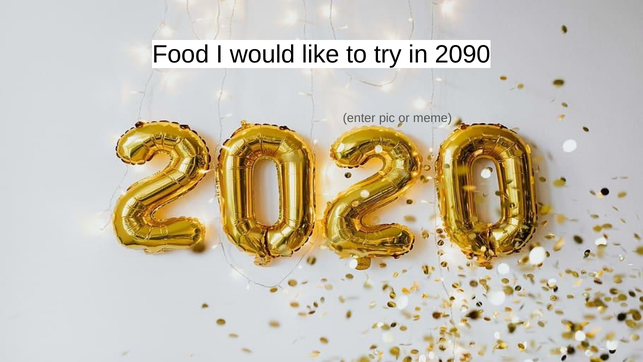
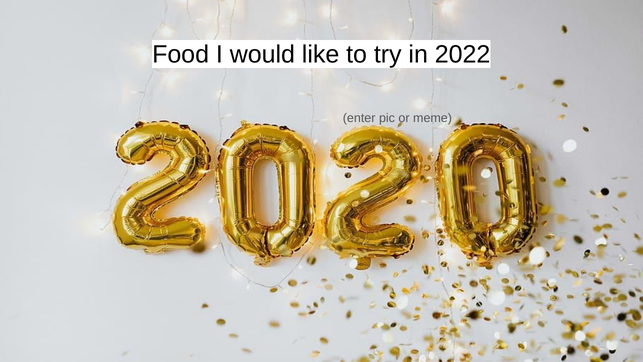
2090: 2090 -> 2022 (463, 54)
